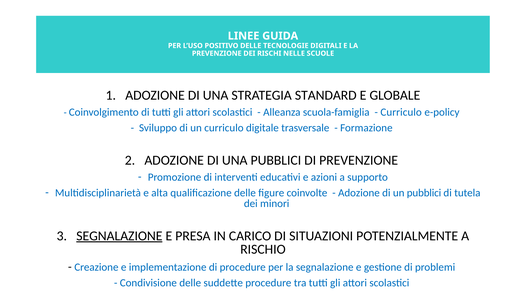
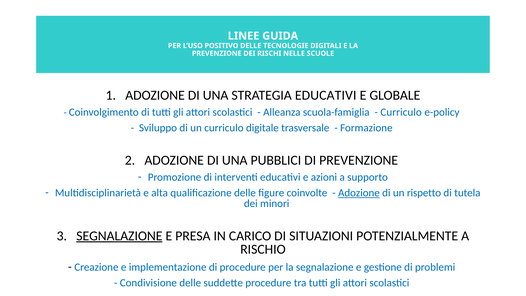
STRATEGIA STANDARD: STANDARD -> EDUCATIVI (326, 95)
Adozione underline: none -> present (359, 193)
un pubblici: pubblici -> rispetto (424, 193)
